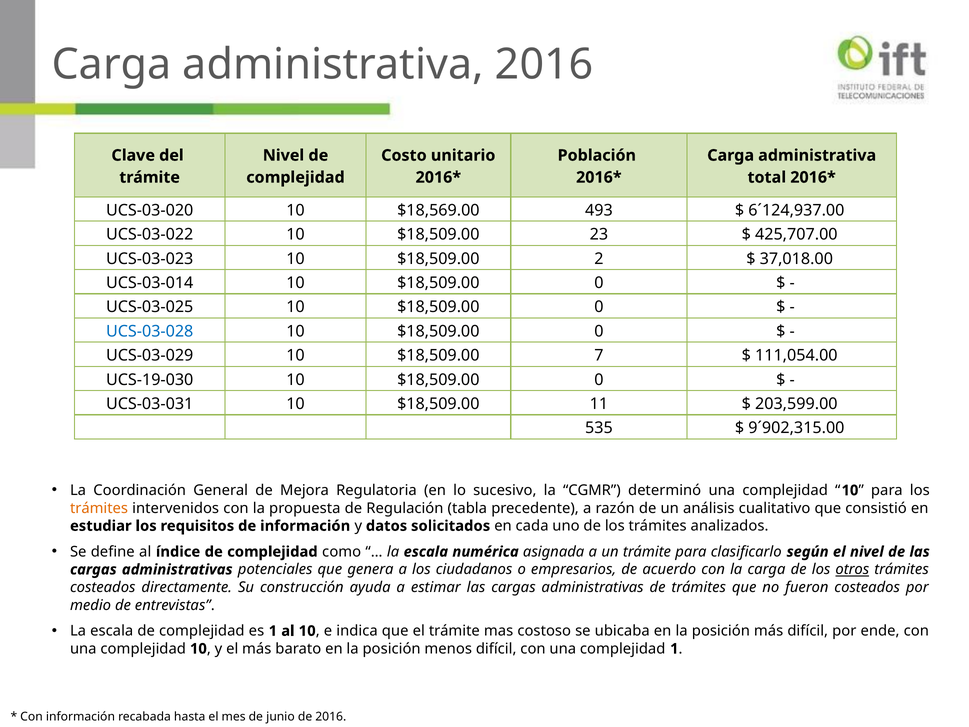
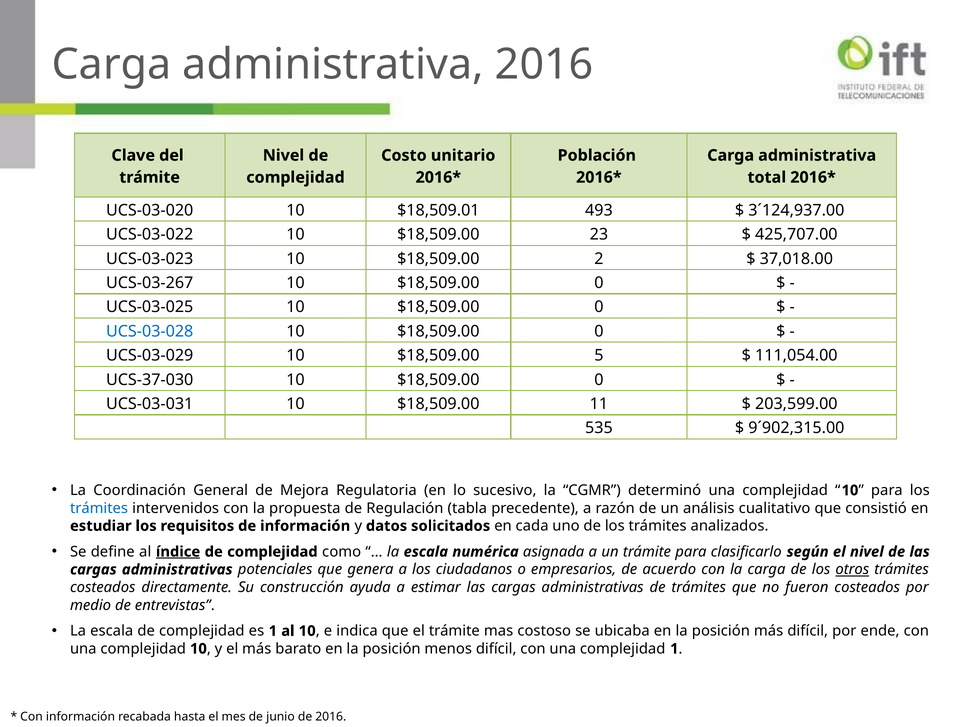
$18,569.00: $18,569.00 -> $18,509.01 (438, 210)
6´124,937.00: 6´124,937.00 -> 3´124,937.00 (796, 210)
UCS-03-014: UCS-03-014 -> UCS-03-267 (150, 283)
7: 7 -> 5 (599, 355)
UCS-19-030: UCS-19-030 -> UCS-37-030 (150, 380)
trámites colour: orange -> blue (99, 508)
índice underline: none -> present (178, 552)
